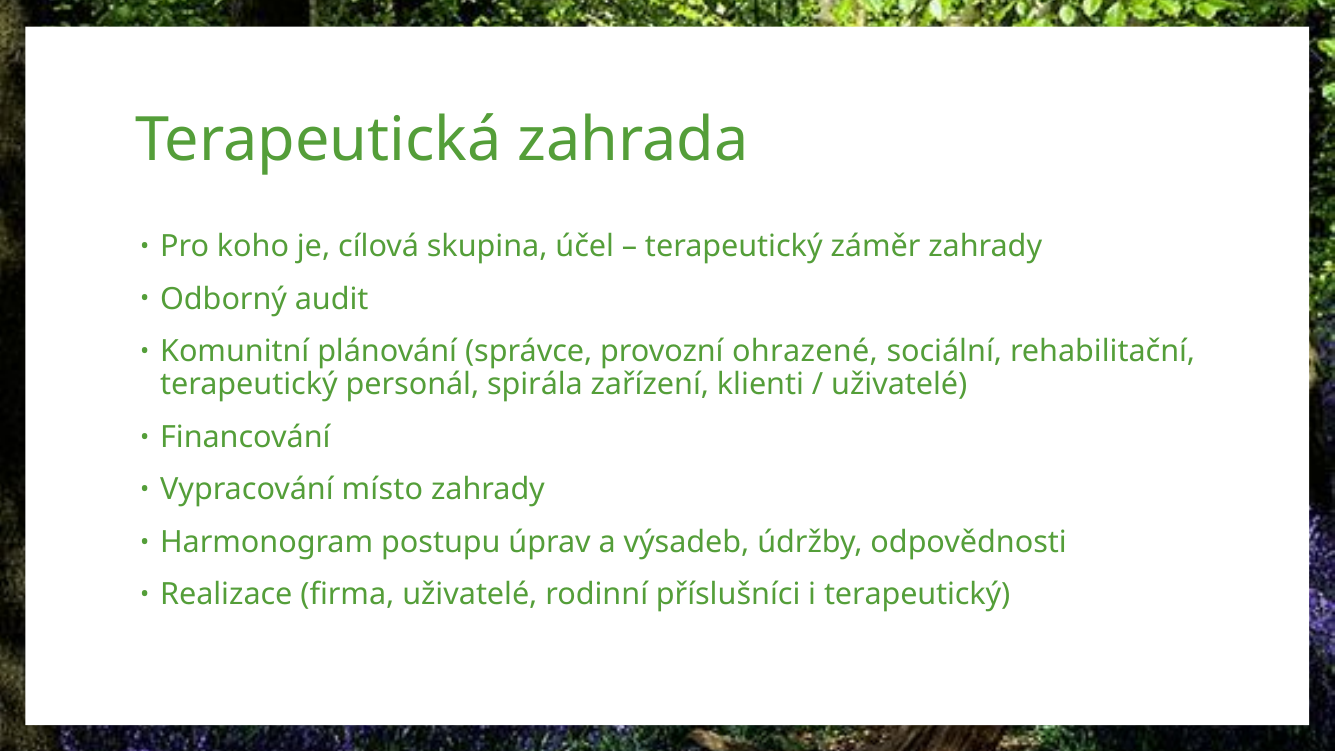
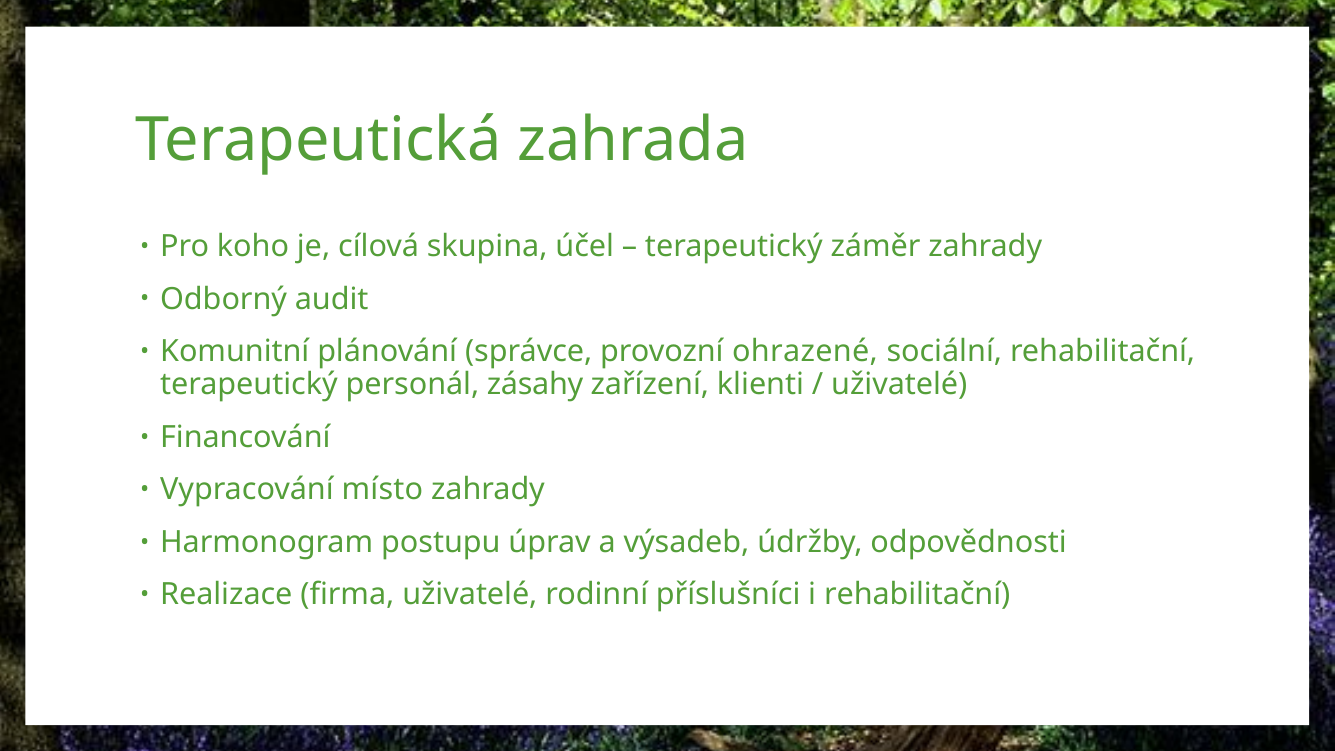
spirála: spirála -> zásahy (535, 385)
i terapeutický: terapeutický -> rehabilitační (917, 595)
